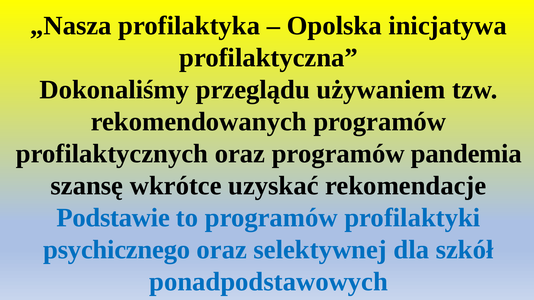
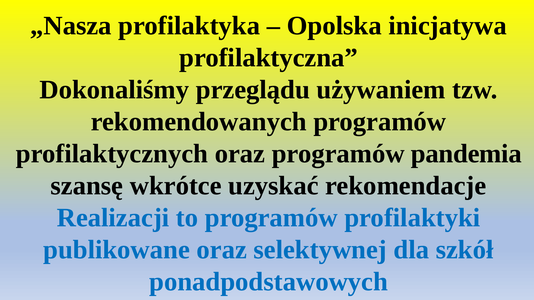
Podstawie: Podstawie -> Realizacji (113, 218)
psychicznego: psychicznego -> publikowane (117, 250)
